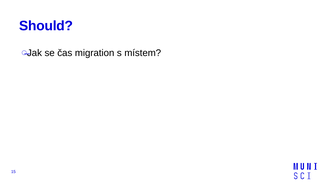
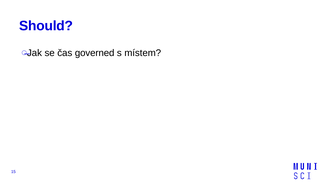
migration: migration -> governed (95, 53)
